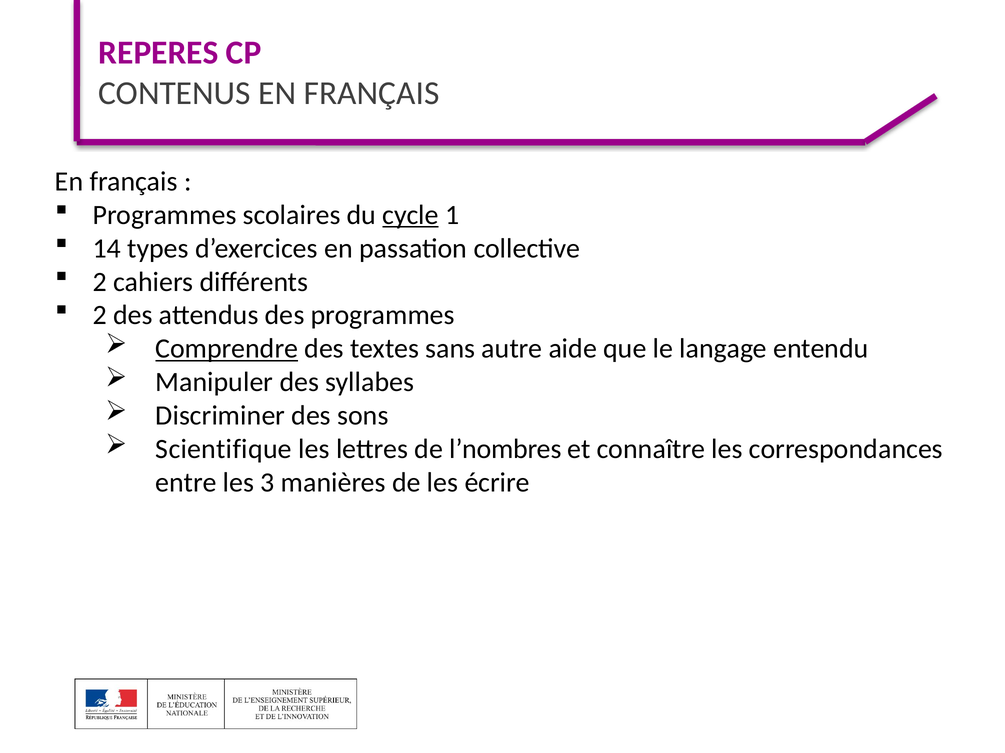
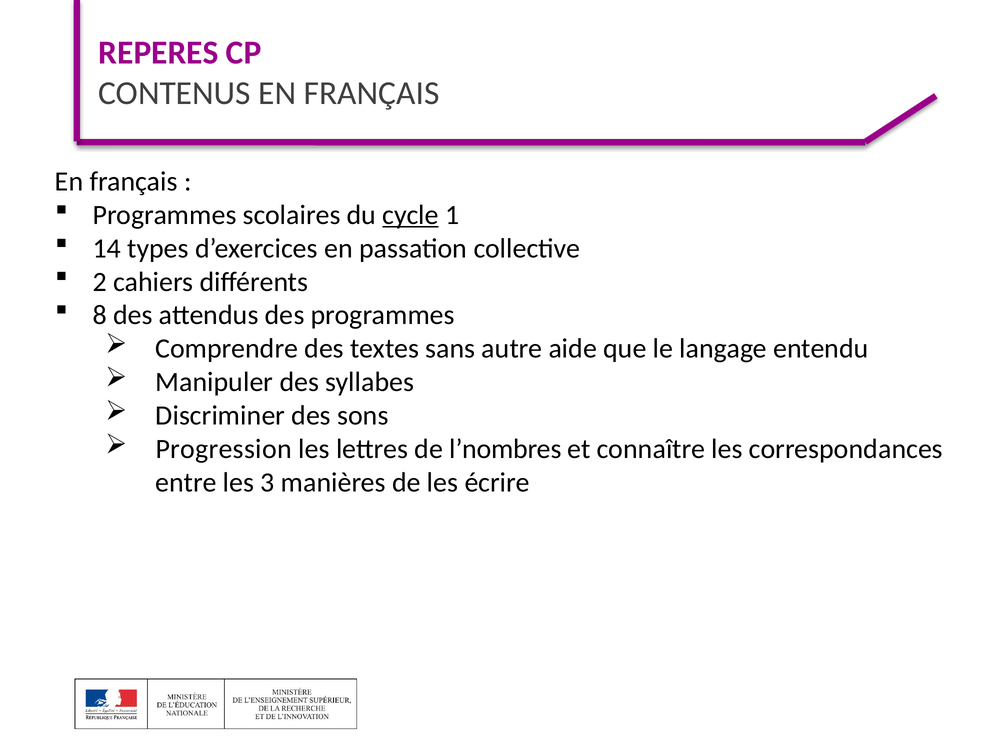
2: 2 -> 8 (100, 316)
Comprendre underline: present -> none (227, 349)
Scientifique: Scientifique -> Progression (224, 450)
